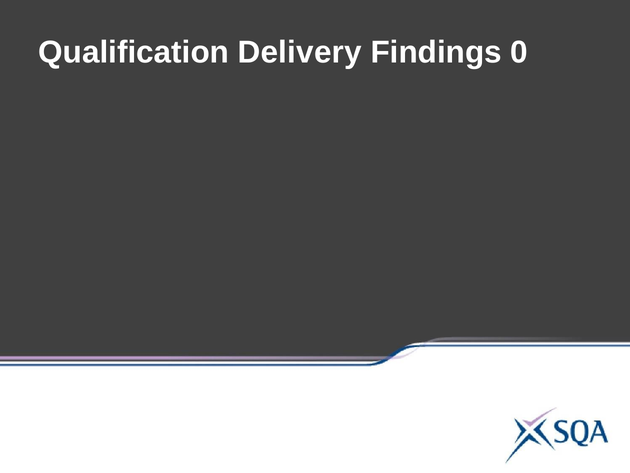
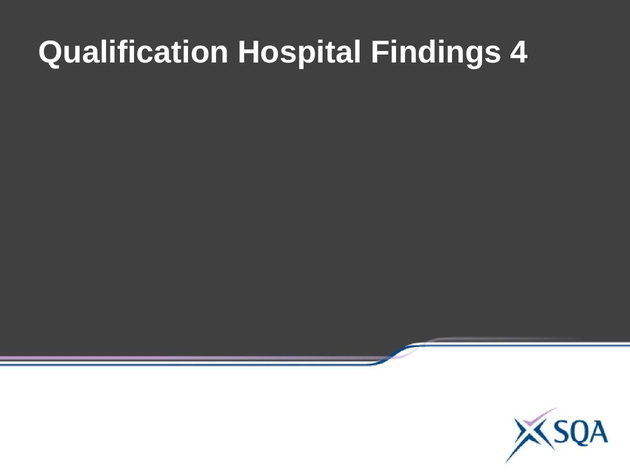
Delivery: Delivery -> Hospital (300, 52)
0: 0 -> 4 (519, 52)
